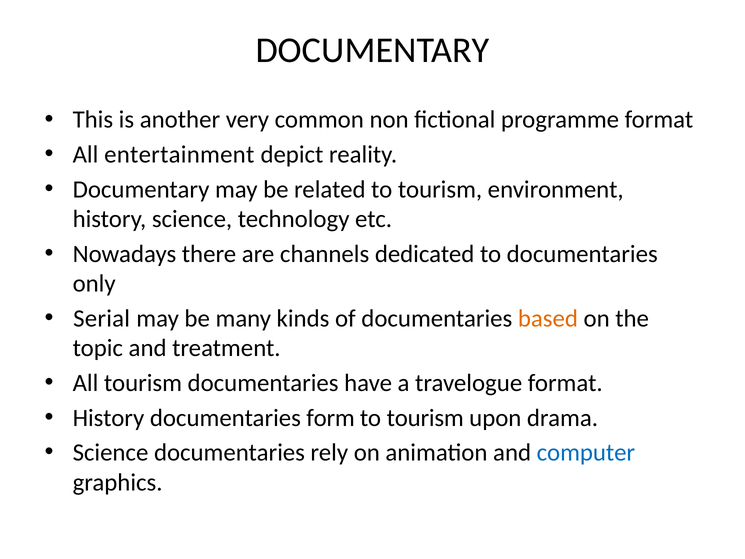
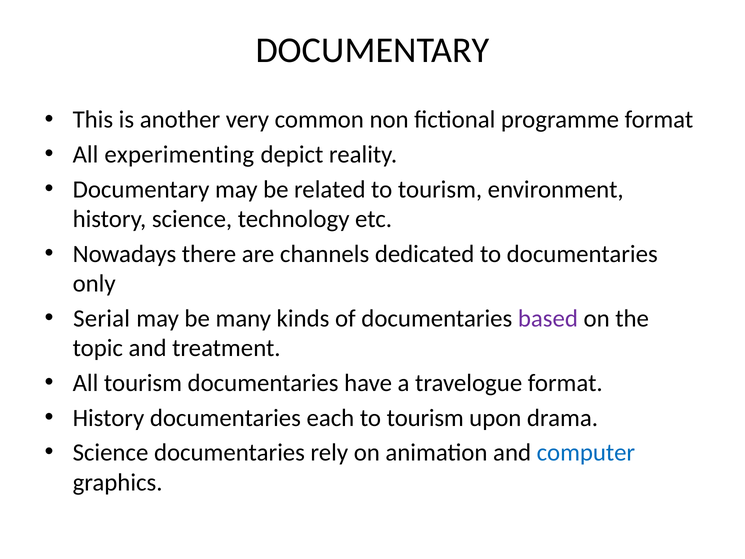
entertainment: entertainment -> experimenting (179, 154)
based colour: orange -> purple (548, 318)
form: form -> each (330, 418)
